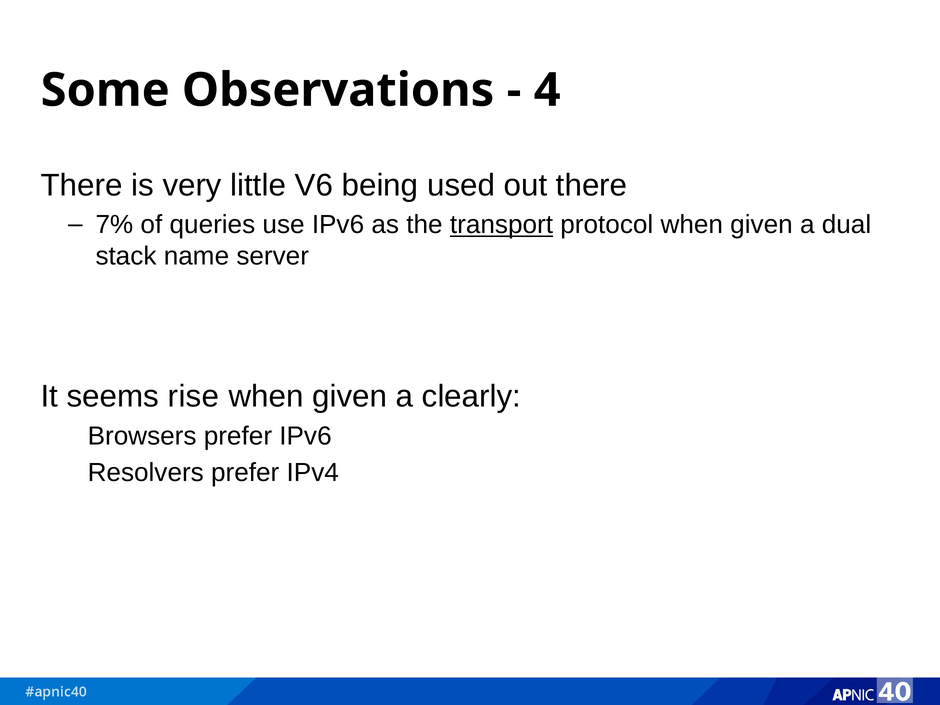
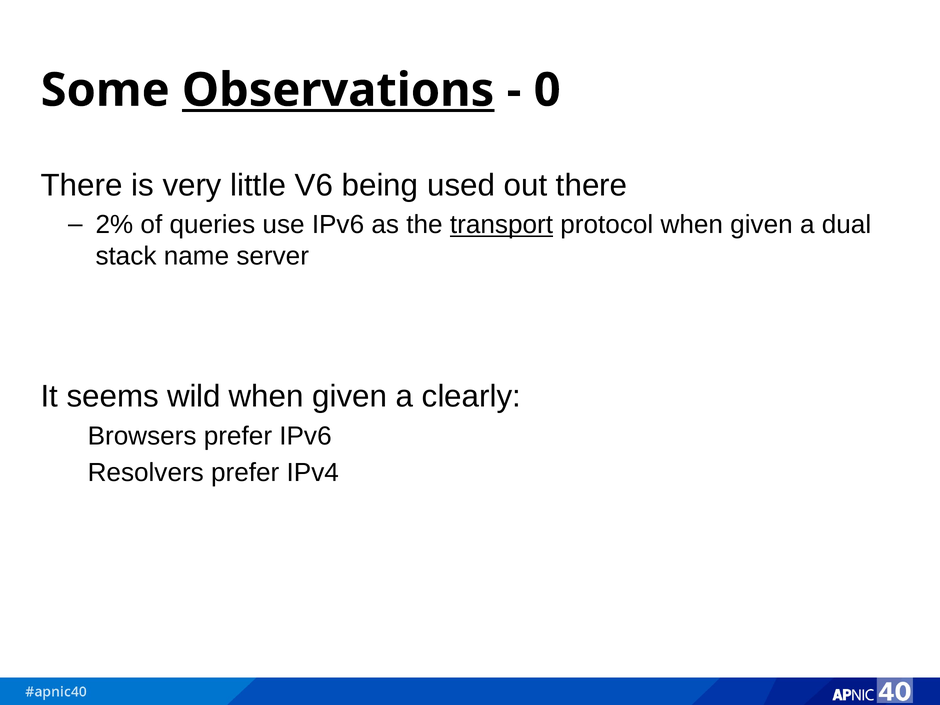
Observations underline: none -> present (338, 90)
4: 4 -> 0 (547, 90)
7%: 7% -> 2% (114, 225)
rise: rise -> wild (194, 397)
